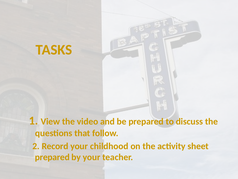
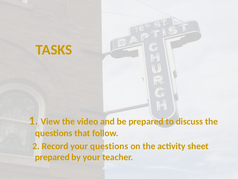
your childhood: childhood -> questions (109, 146)
